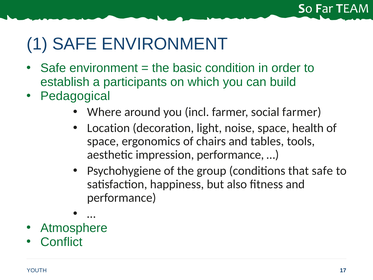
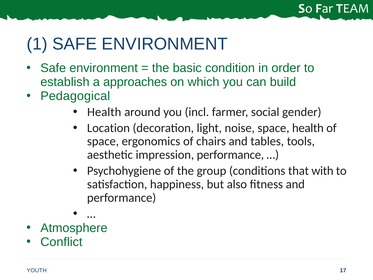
participants: participants -> approaches (135, 82)
Where: Where -> Health (104, 112)
social farmer: farmer -> gender (302, 112)
that safe: safe -> with (322, 171)
